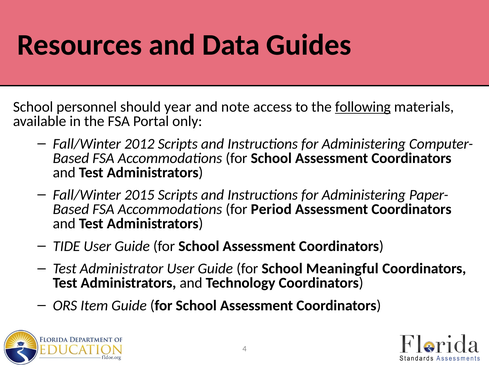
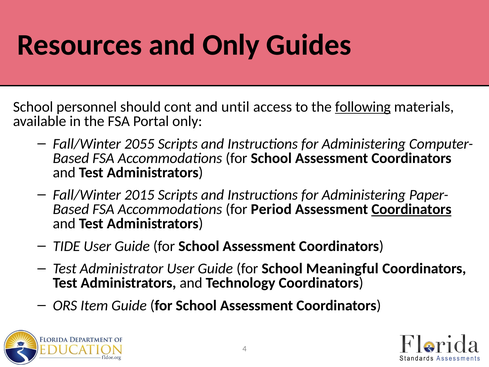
and Data: Data -> Only (231, 45)
year: year -> cont (178, 107)
note: note -> until (235, 107)
2012: 2012 -> 2055 (139, 144)
Coordinators underline: none -> present (411, 209)
